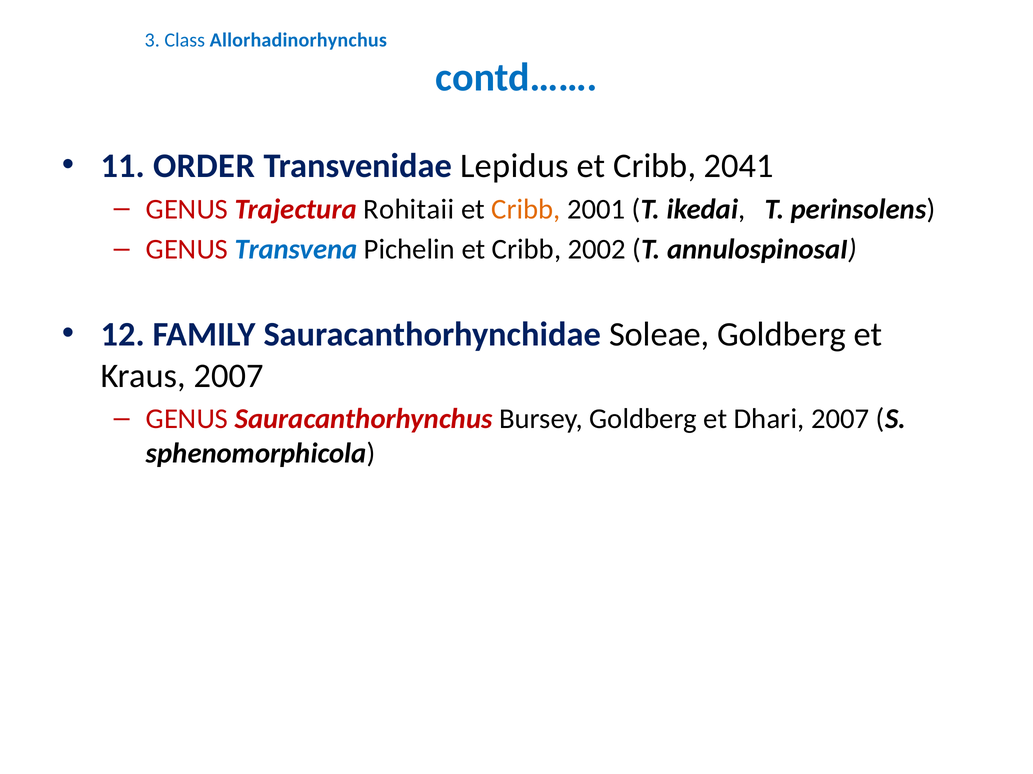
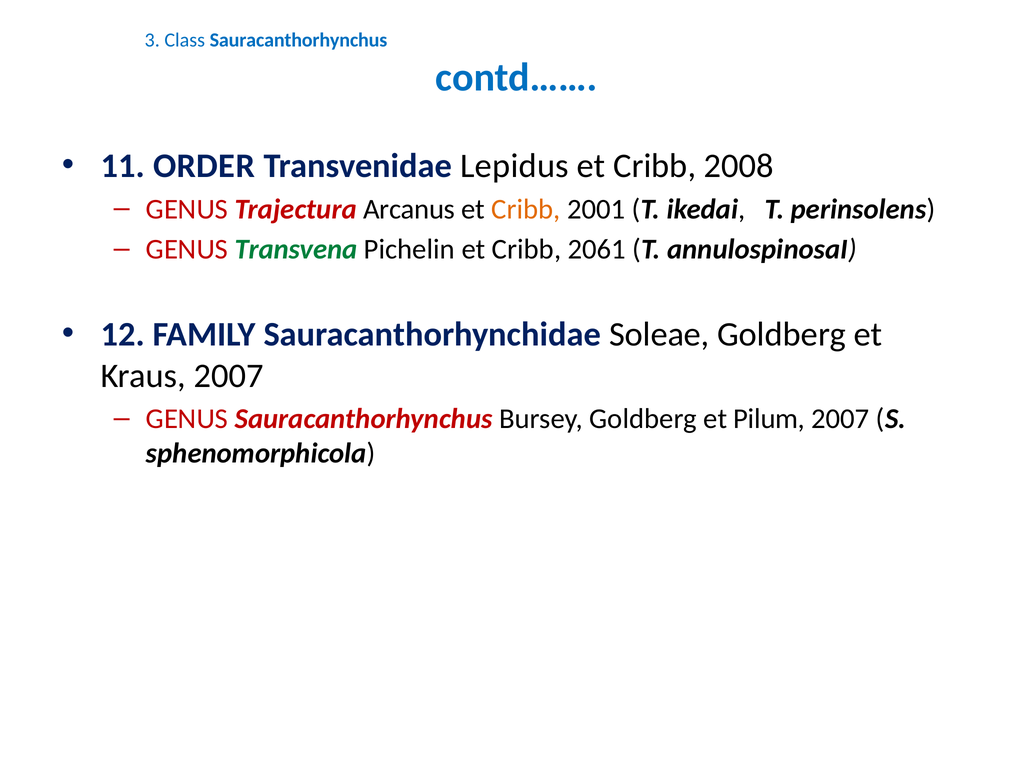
Class Allorhadinorhynchus: Allorhadinorhynchus -> Sauracanthorhynchus (298, 40)
2041: 2041 -> 2008 (739, 166)
Rohitaii: Rohitaii -> Arcanus (409, 209)
Transvena colour: blue -> green (296, 249)
2002: 2002 -> 2061 (597, 249)
Dhari: Dhari -> Pilum (769, 419)
